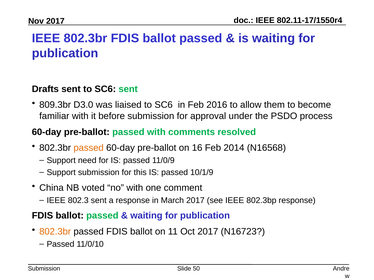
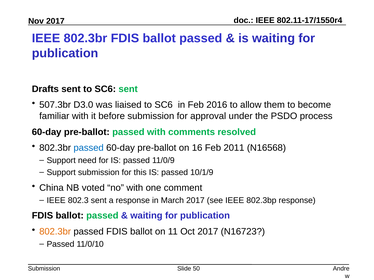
809.3br: 809.3br -> 507.3br (55, 105)
passed colour: orange -> blue (89, 148)
2014: 2014 -> 2011 (234, 148)
